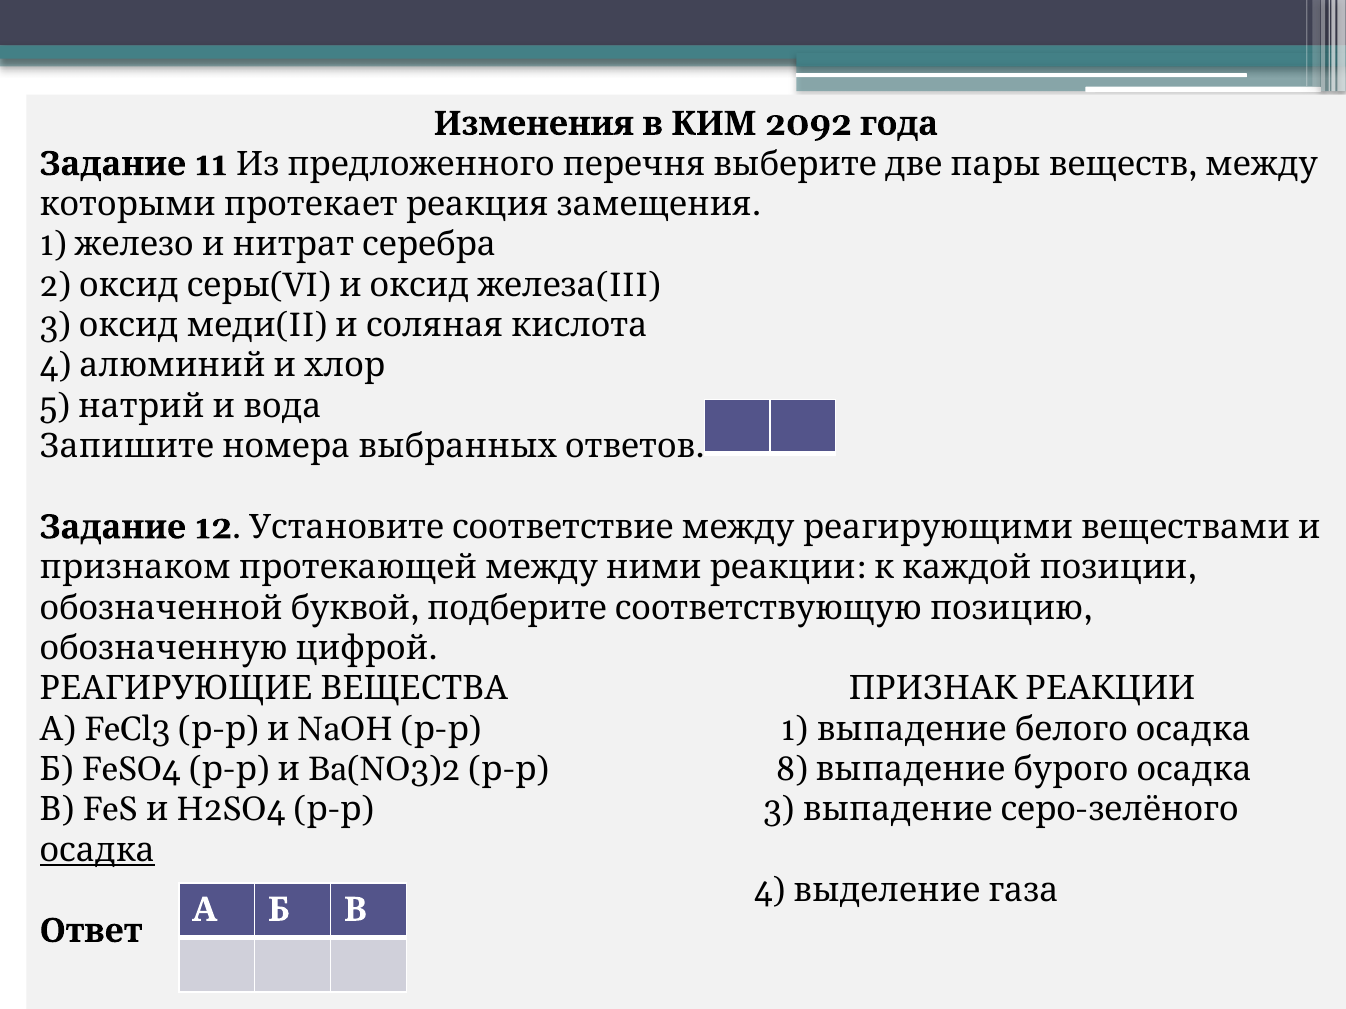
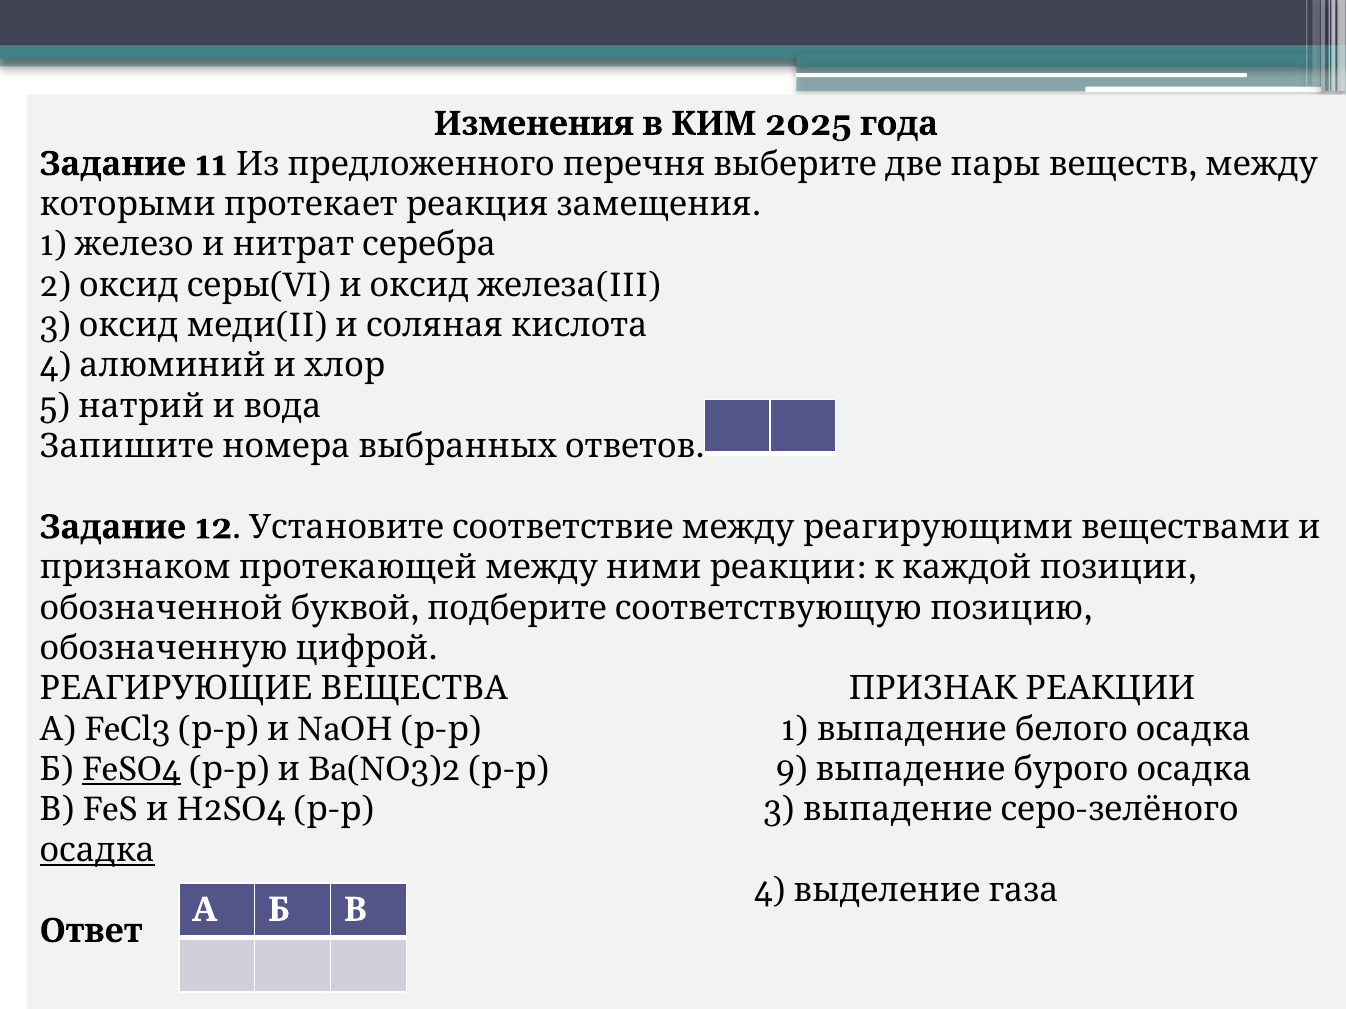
2092: 2092 -> 2025 (808, 124)
FeSO4 underline: none -> present (131, 770)
8: 8 -> 9 (792, 770)
